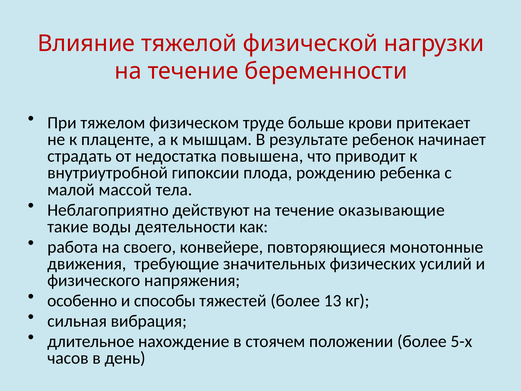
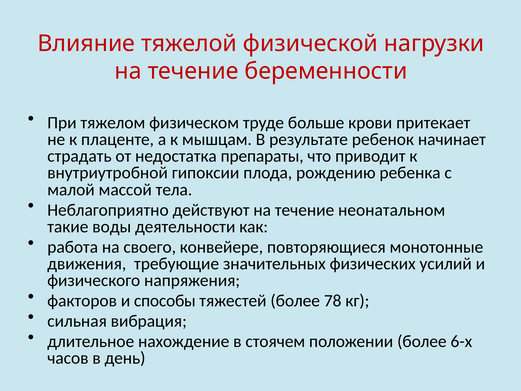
повышена: повышена -> препараты (262, 156)
оказывающие: оказывающие -> неонатальном (392, 210)
особенно: особенно -> факторов (82, 301)
13: 13 -> 78 (333, 301)
5-х: 5-х -> 6-х (461, 341)
